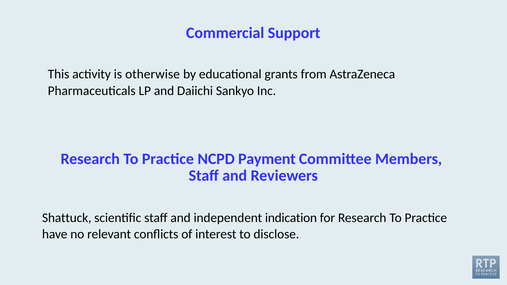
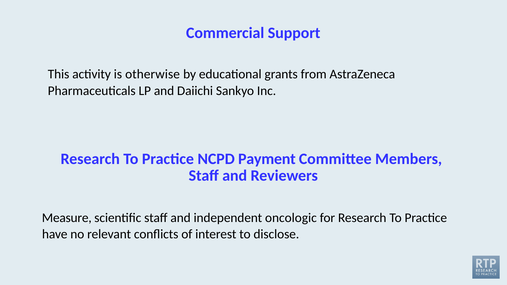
Shattuck: Shattuck -> Measure (67, 218)
indication: indication -> oncologic (291, 218)
